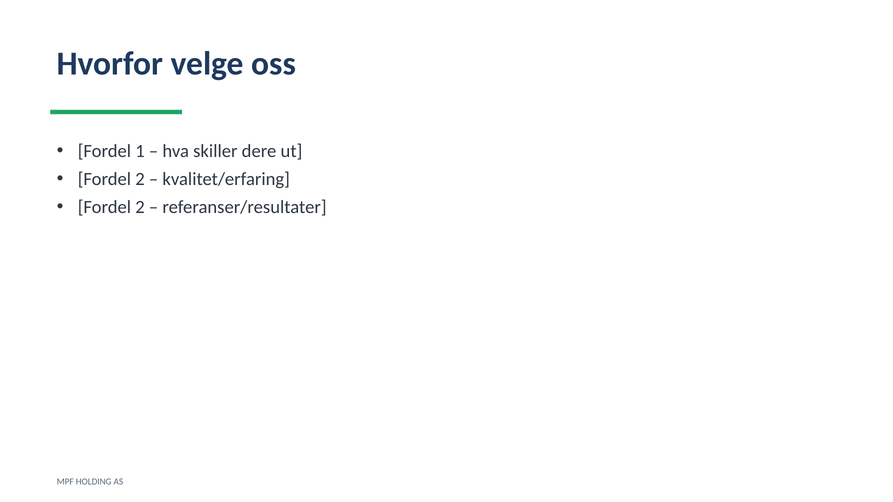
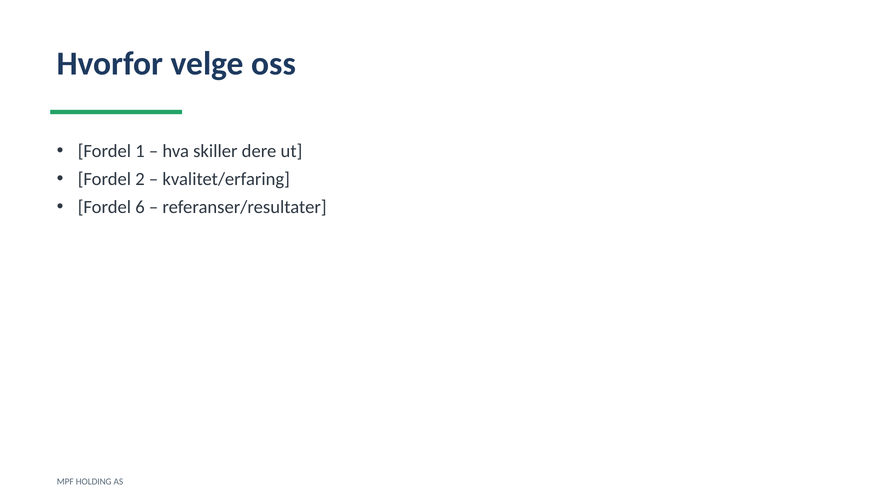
2: 2 -> 6 (140, 207)
